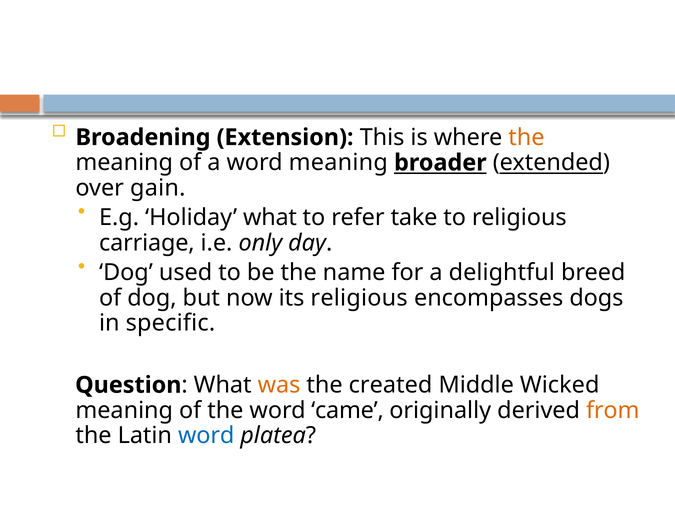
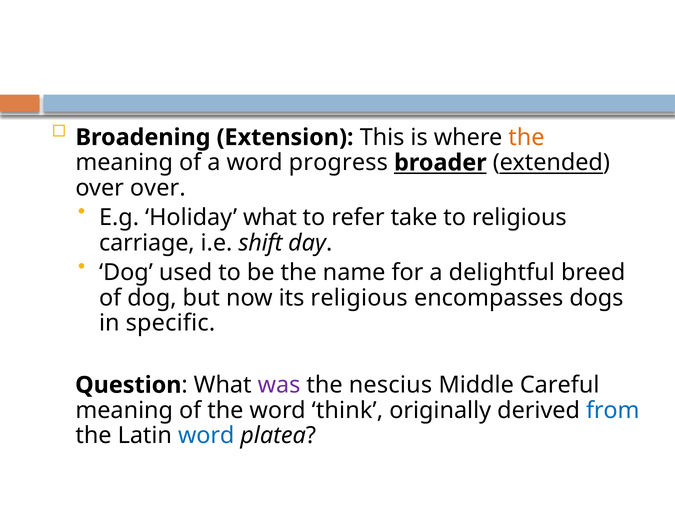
word meaning: meaning -> progress (338, 162)
over gain: gain -> over (158, 188)
only: only -> shift (260, 243)
was colour: orange -> purple (279, 384)
created: created -> nescius (390, 384)
Wicked: Wicked -> Careful (560, 384)
came: came -> think (347, 410)
from colour: orange -> blue (613, 410)
